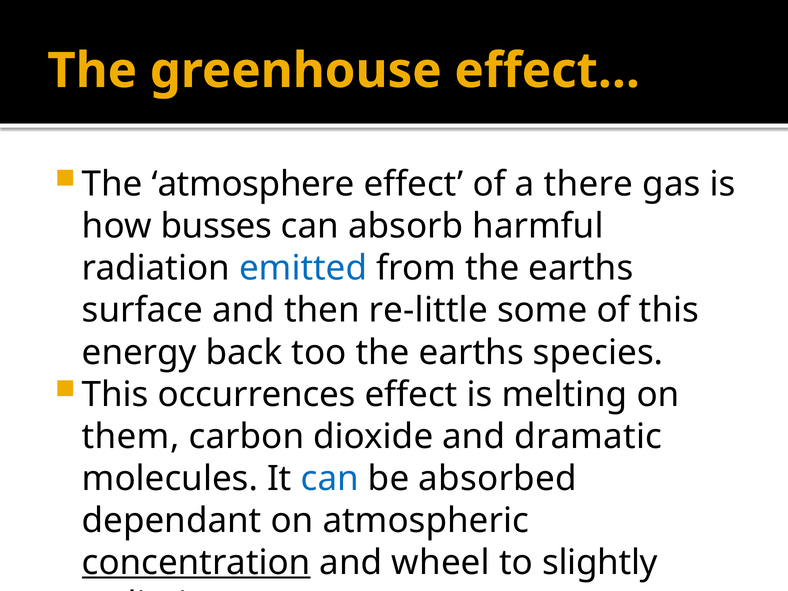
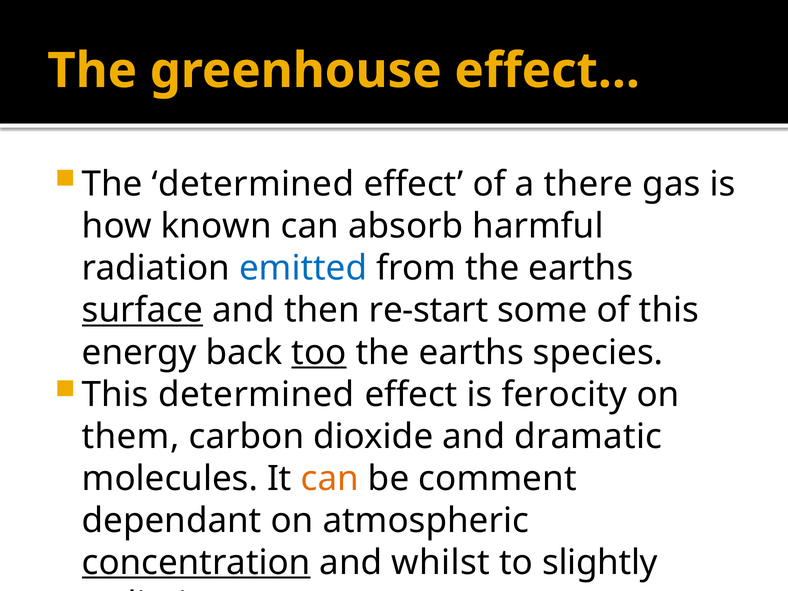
The atmosphere: atmosphere -> determined (253, 184)
busses: busses -> known (216, 226)
surface underline: none -> present (142, 310)
re-little: re-little -> re-start (429, 310)
too underline: none -> present (319, 352)
This occurrences: occurrences -> determined (256, 394)
melting: melting -> ferocity (564, 394)
can colour: blue -> orange (330, 479)
absorbed: absorbed -> comment (498, 479)
wheel: wheel -> whilst (441, 563)
